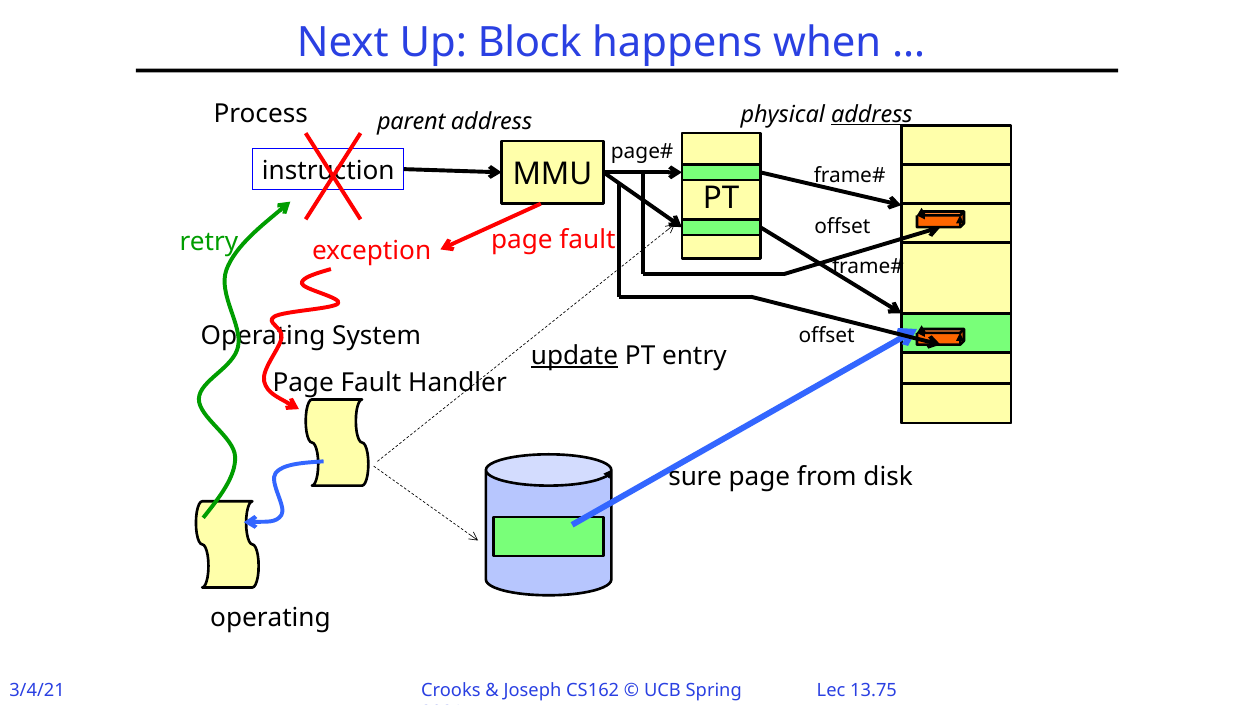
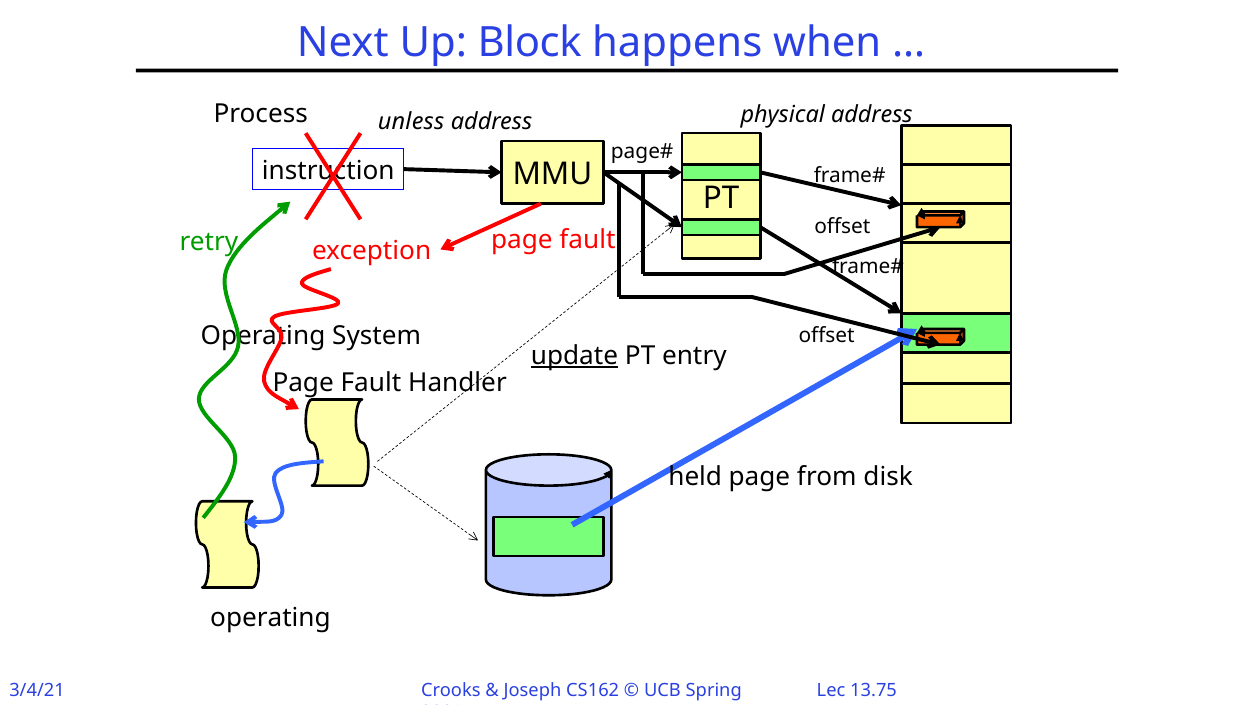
address underline: present -> none (872, 114)
parent: parent -> unless (411, 122)
sure: sure -> held (695, 477)
